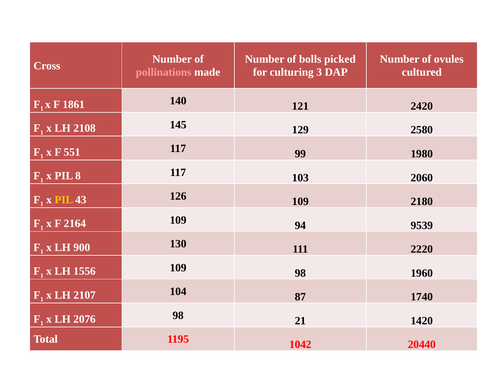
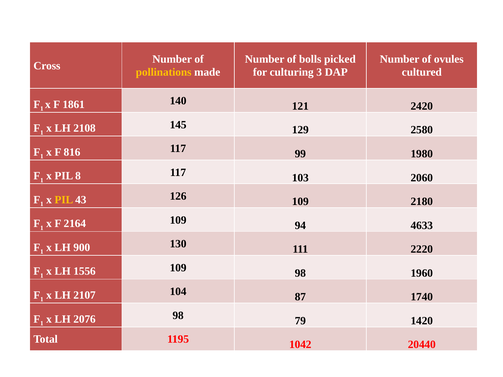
pollinations colour: pink -> yellow (164, 72)
551: 551 -> 816 (72, 152)
9539: 9539 -> 4633 (422, 226)
21: 21 -> 79 (300, 321)
